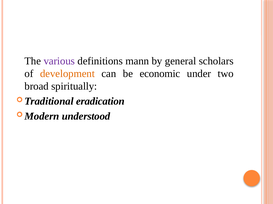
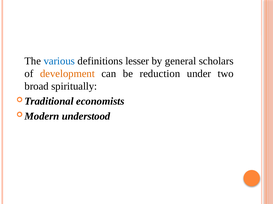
various colour: purple -> blue (59, 61)
mann: mann -> lesser (137, 61)
economic: economic -> reduction (160, 74)
eradication: eradication -> economists (100, 102)
